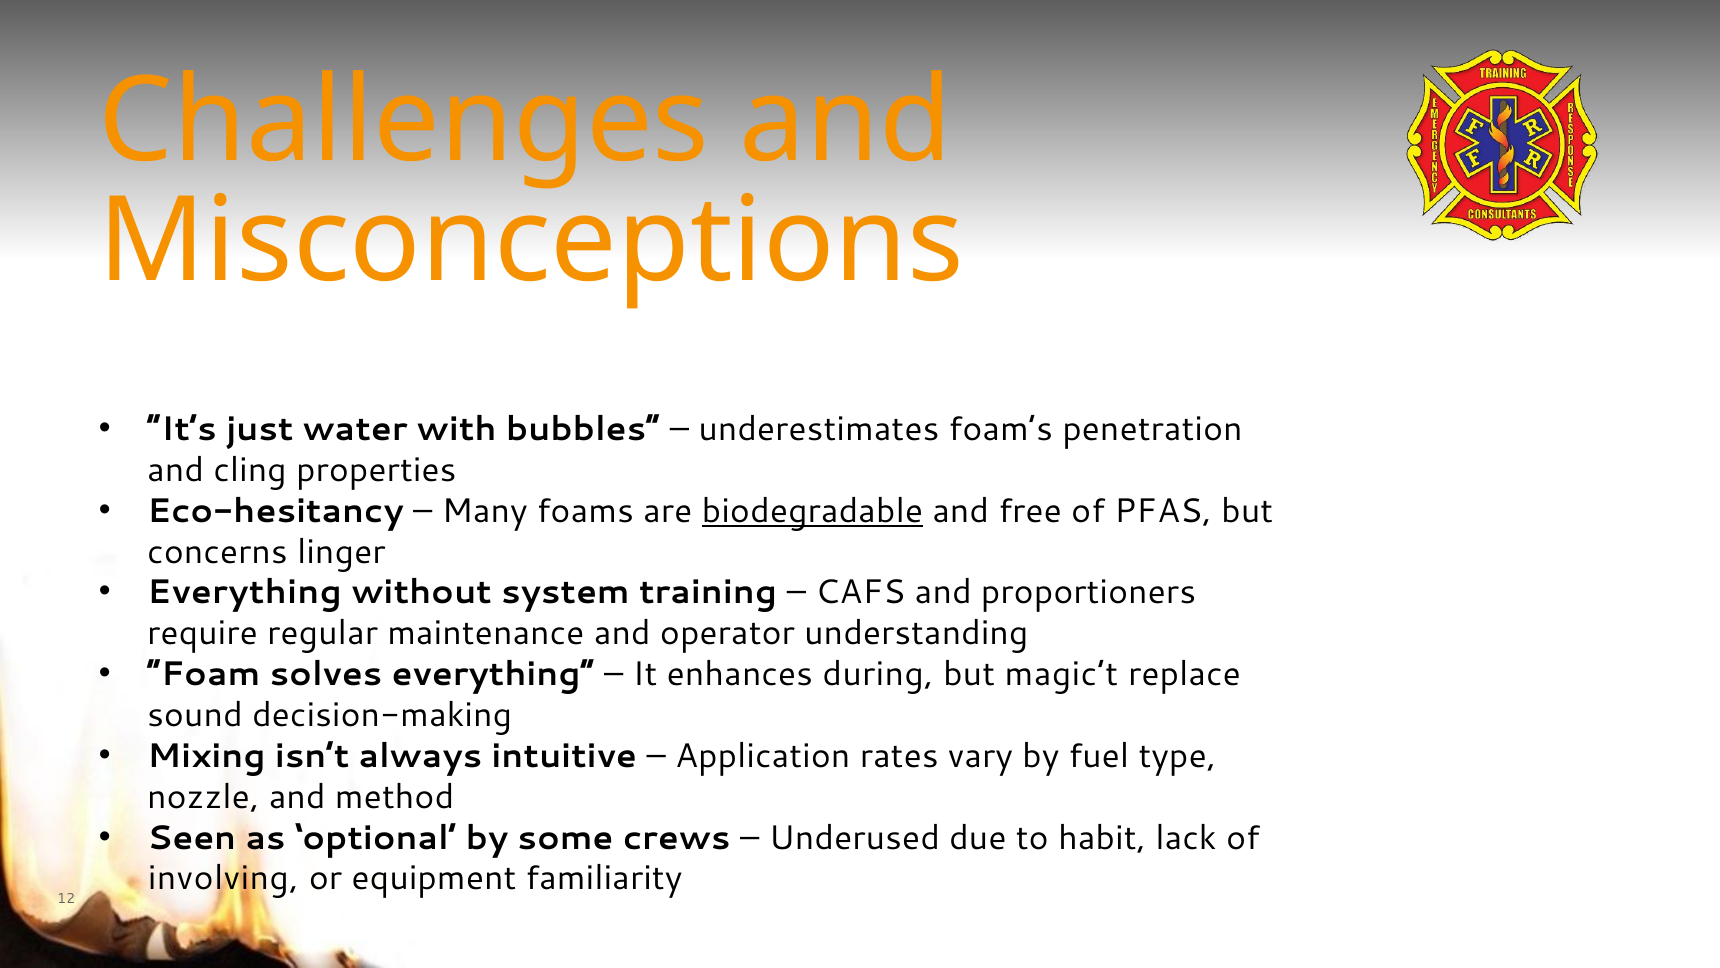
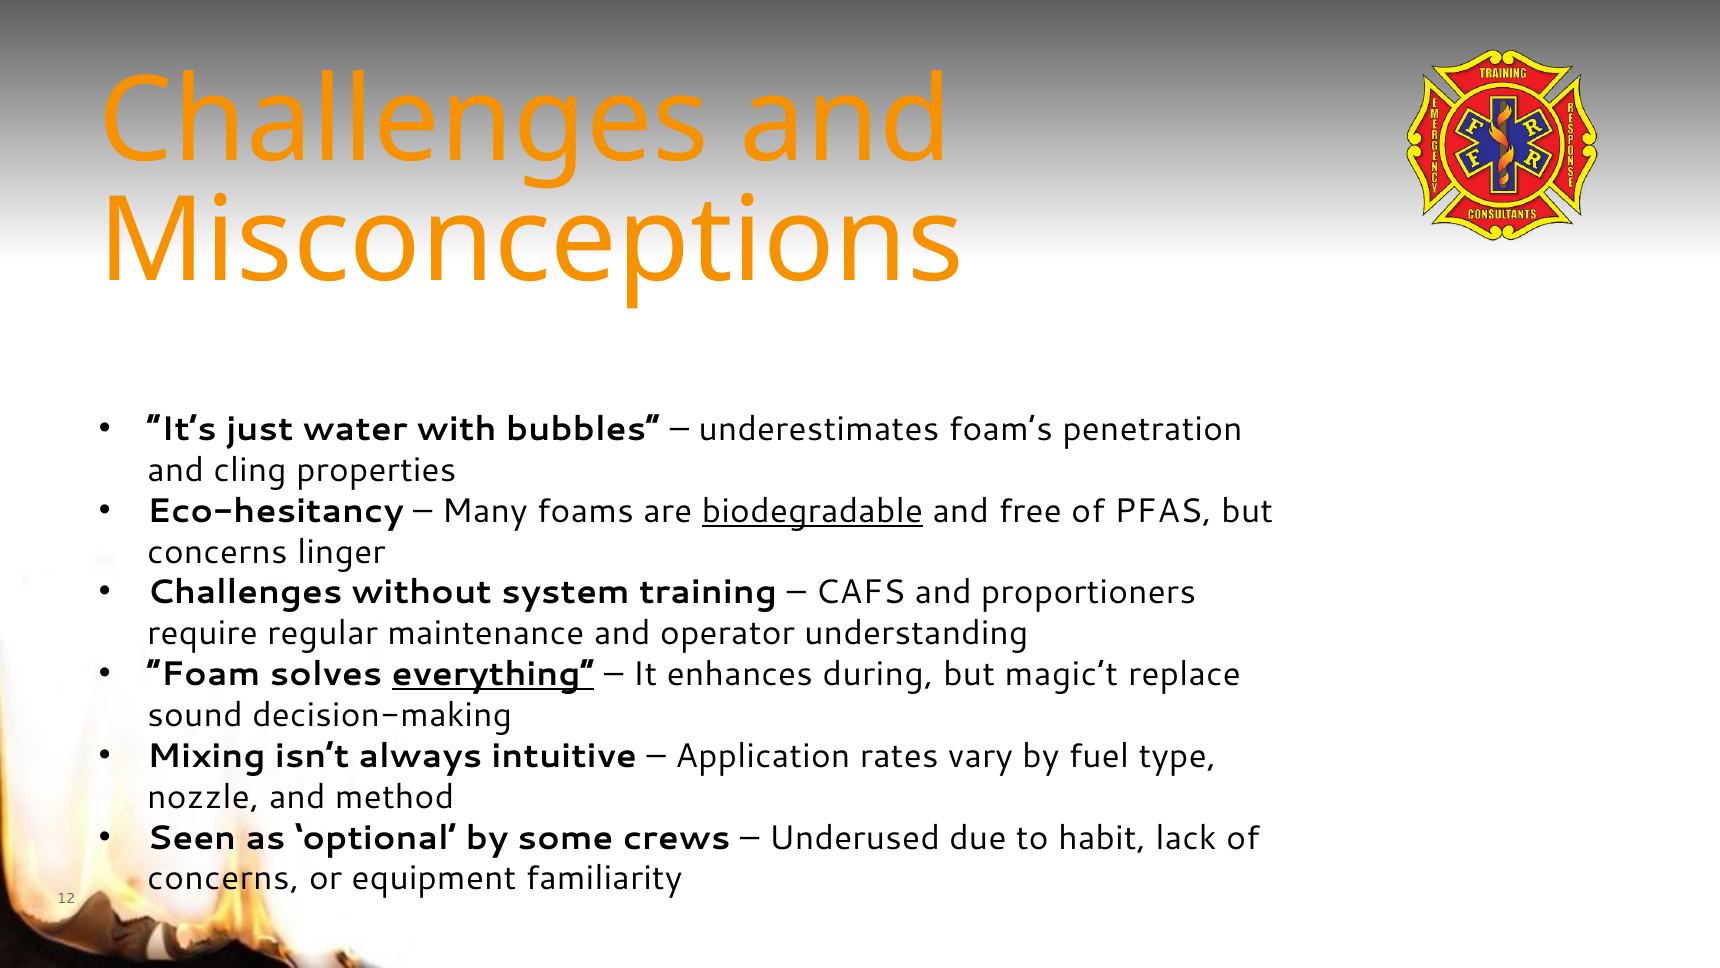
Everything: Everything -> Challenges (245, 592)
everything underline: none -> present (493, 674)
involving: involving -> concerns (223, 878)
